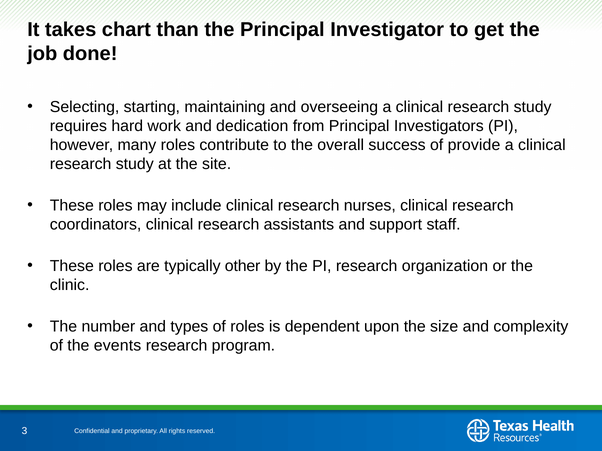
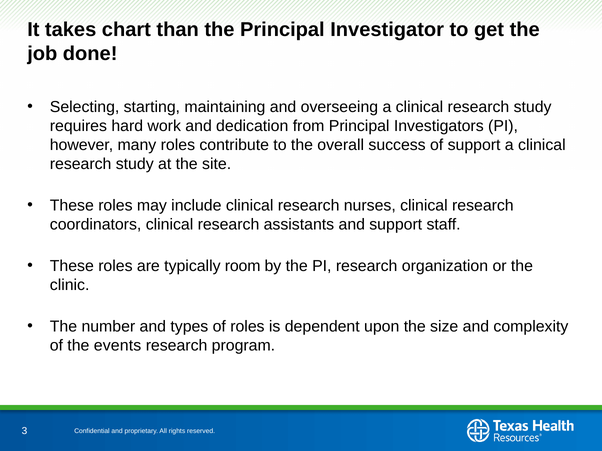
of provide: provide -> support (474, 145)
other: other -> room (243, 266)
